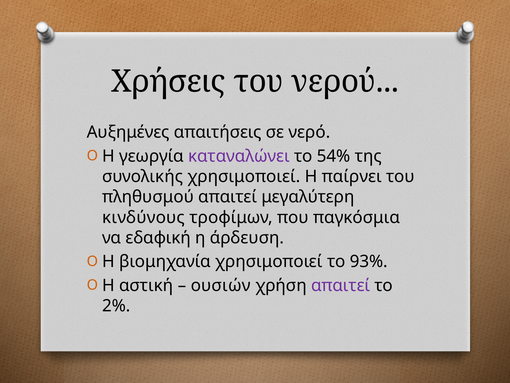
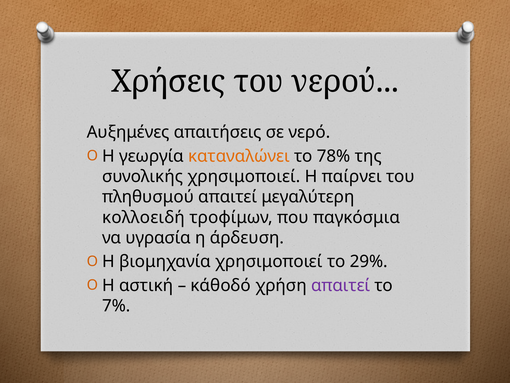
καταναλώνει colour: purple -> orange (239, 156)
54%: 54% -> 78% (334, 156)
κινδύνους: κινδύνους -> κολλοειδή (144, 217)
εδαφική: εδαφική -> υγρασία (158, 238)
93%: 93% -> 29% (369, 261)
ουσιών: ουσιών -> κάθοδό (221, 285)
2%: 2% -> 7% (116, 306)
